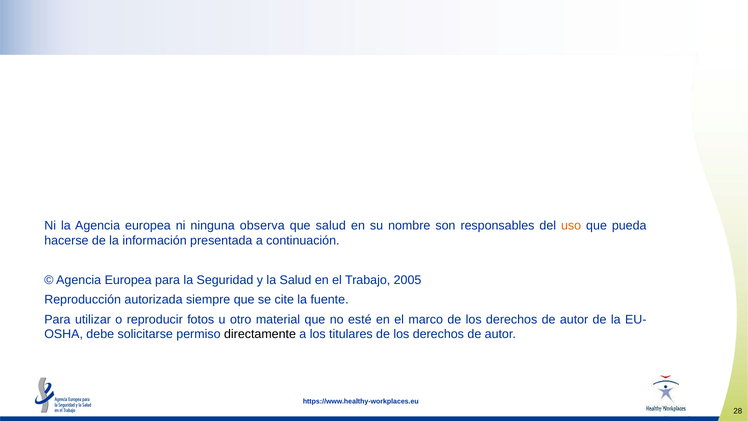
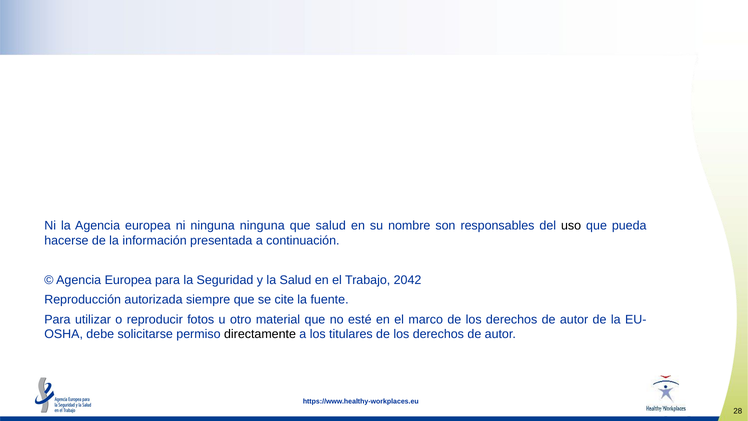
ninguna observa: observa -> ninguna (262, 226)
uso colour: orange -> black (571, 226)
2005: 2005 -> 2042 (408, 280)
